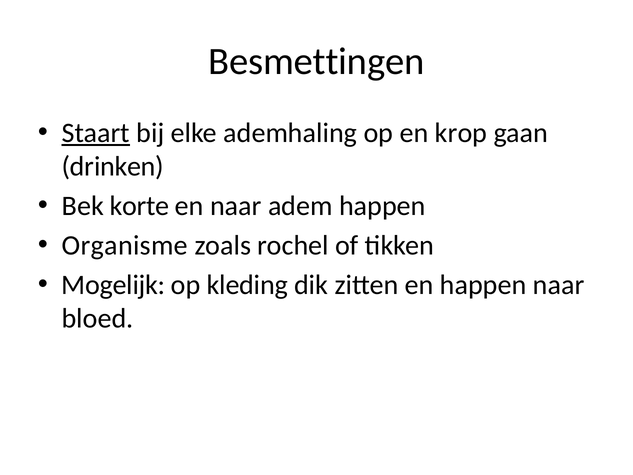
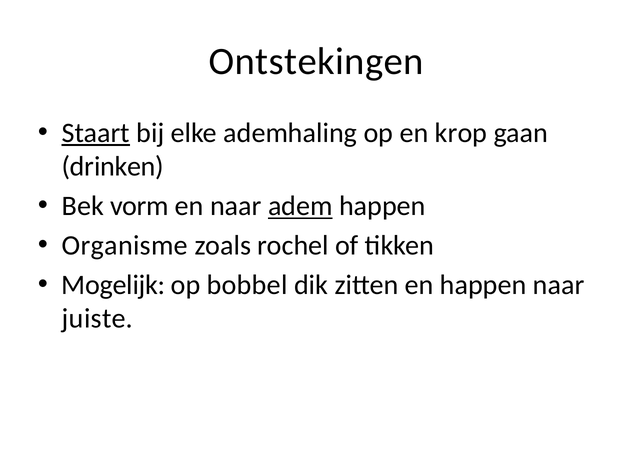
Besmettingen: Besmettingen -> Ontstekingen (316, 61)
korte: korte -> vorm (139, 206)
adem underline: none -> present (300, 206)
kleding: kleding -> bobbel (247, 285)
bloed: bloed -> juiste (98, 319)
